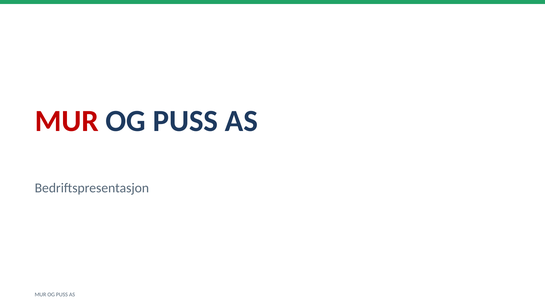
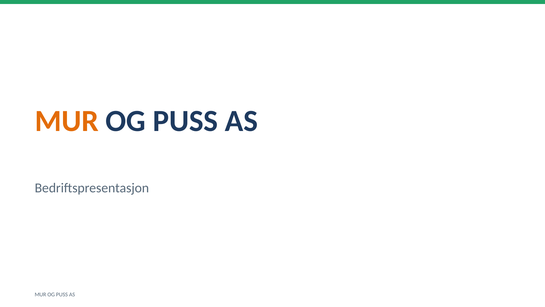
MUR colour: red -> orange (67, 121)
